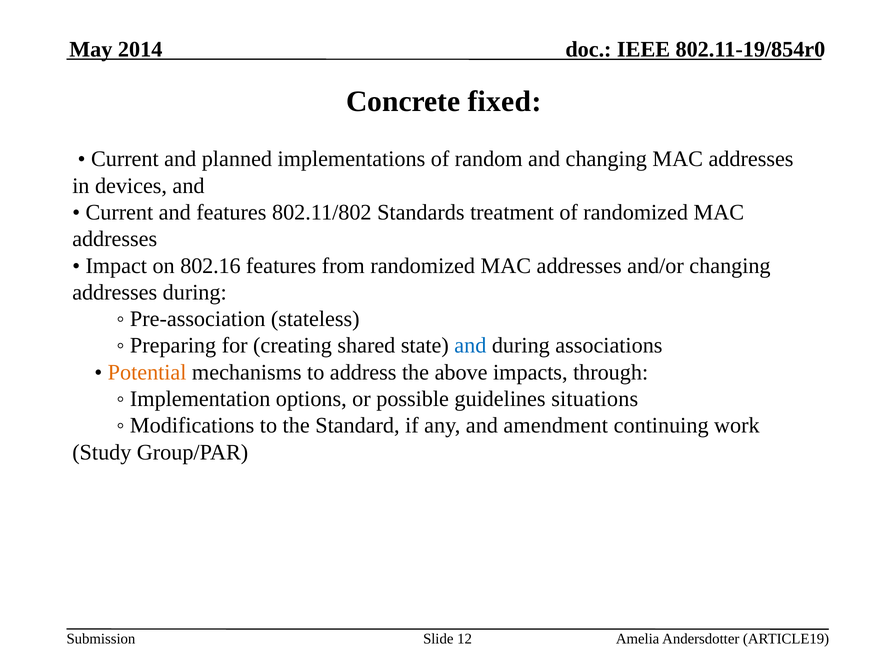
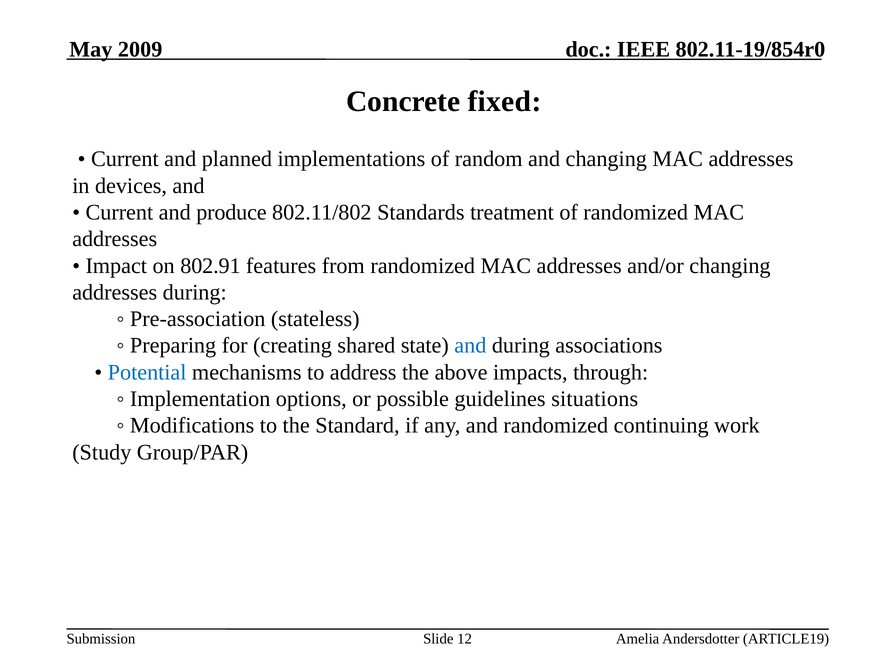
2014: 2014 -> 2009 (140, 49)
and features: features -> produce (231, 212)
802.16: 802.16 -> 802.91 (210, 266)
Potential colour: orange -> blue (147, 372)
and amendment: amendment -> randomized (556, 426)
